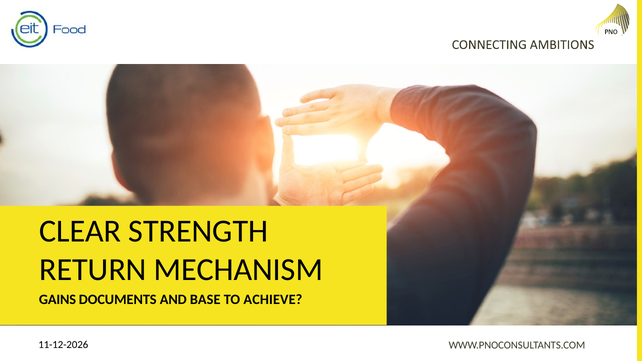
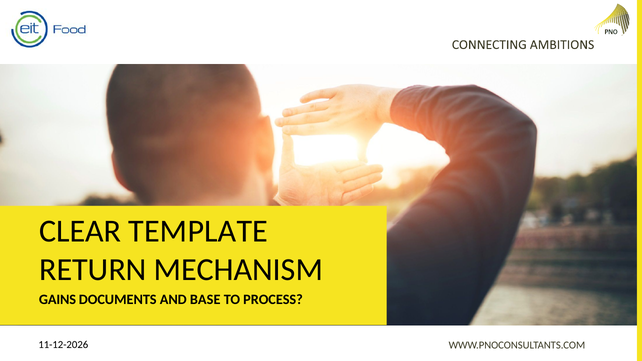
STRENGTH: STRENGTH -> TEMPLATE (198, 231)
ACHIEVE: ACHIEVE -> PROCESS (273, 299)
